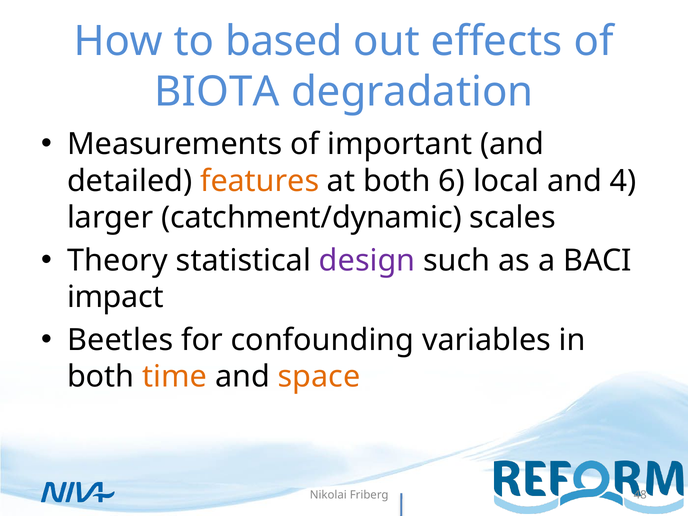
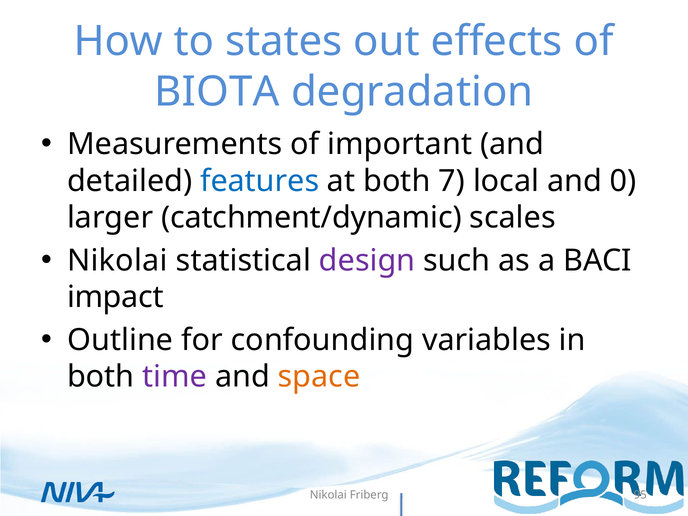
based: based -> states (284, 41)
features colour: orange -> blue (260, 181)
6: 6 -> 7 (452, 181)
4: 4 -> 0 (623, 181)
Theory: Theory -> Nikolai (117, 261)
Beetles: Beetles -> Outline (120, 340)
time colour: orange -> purple (175, 377)
48: 48 -> 95 (640, 495)
